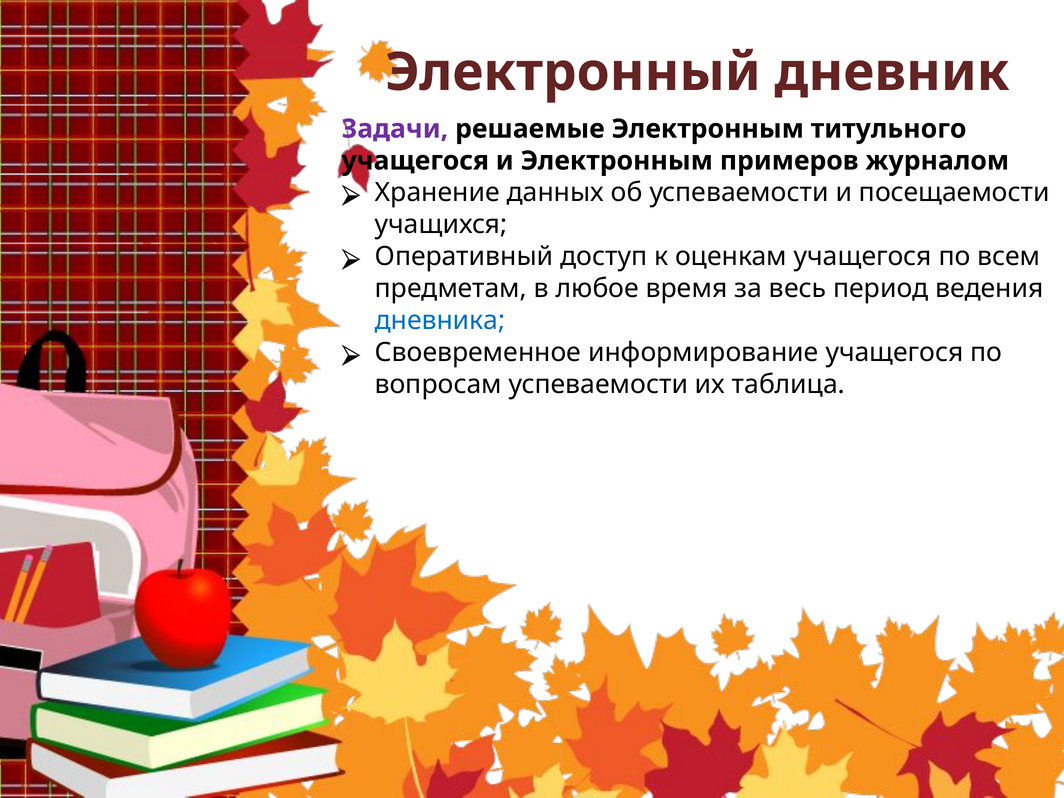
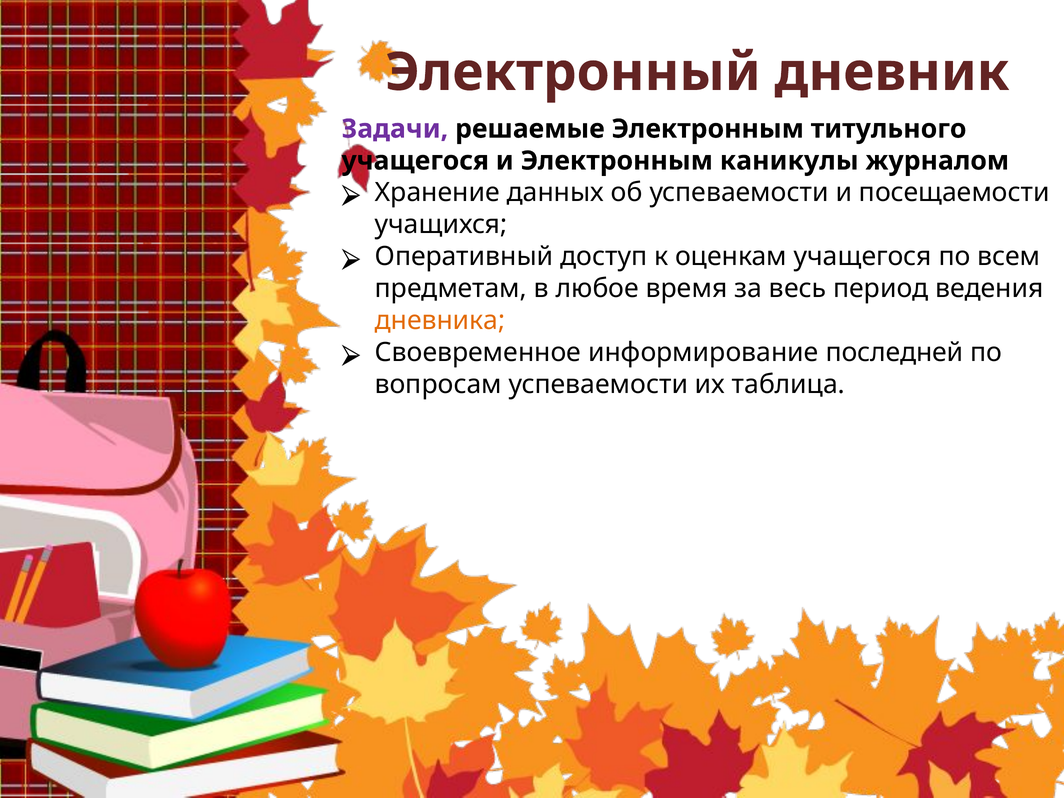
примеров: примеров -> каникулы (789, 161)
дневника colour: blue -> orange (440, 320)
информирование учащегося: учащегося -> последней (895, 352)
